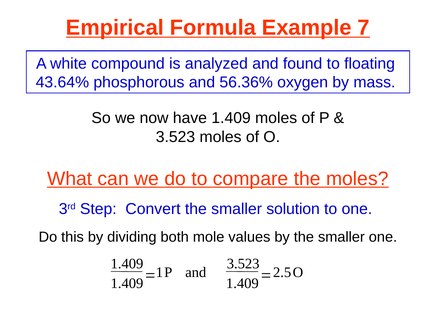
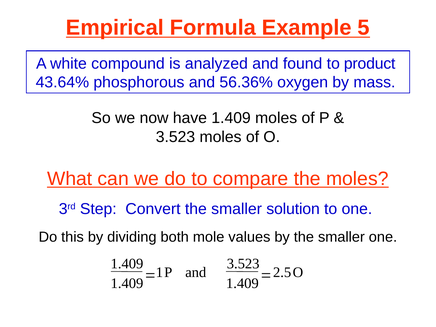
7: 7 -> 5 (364, 28)
floating: floating -> product (370, 64)
